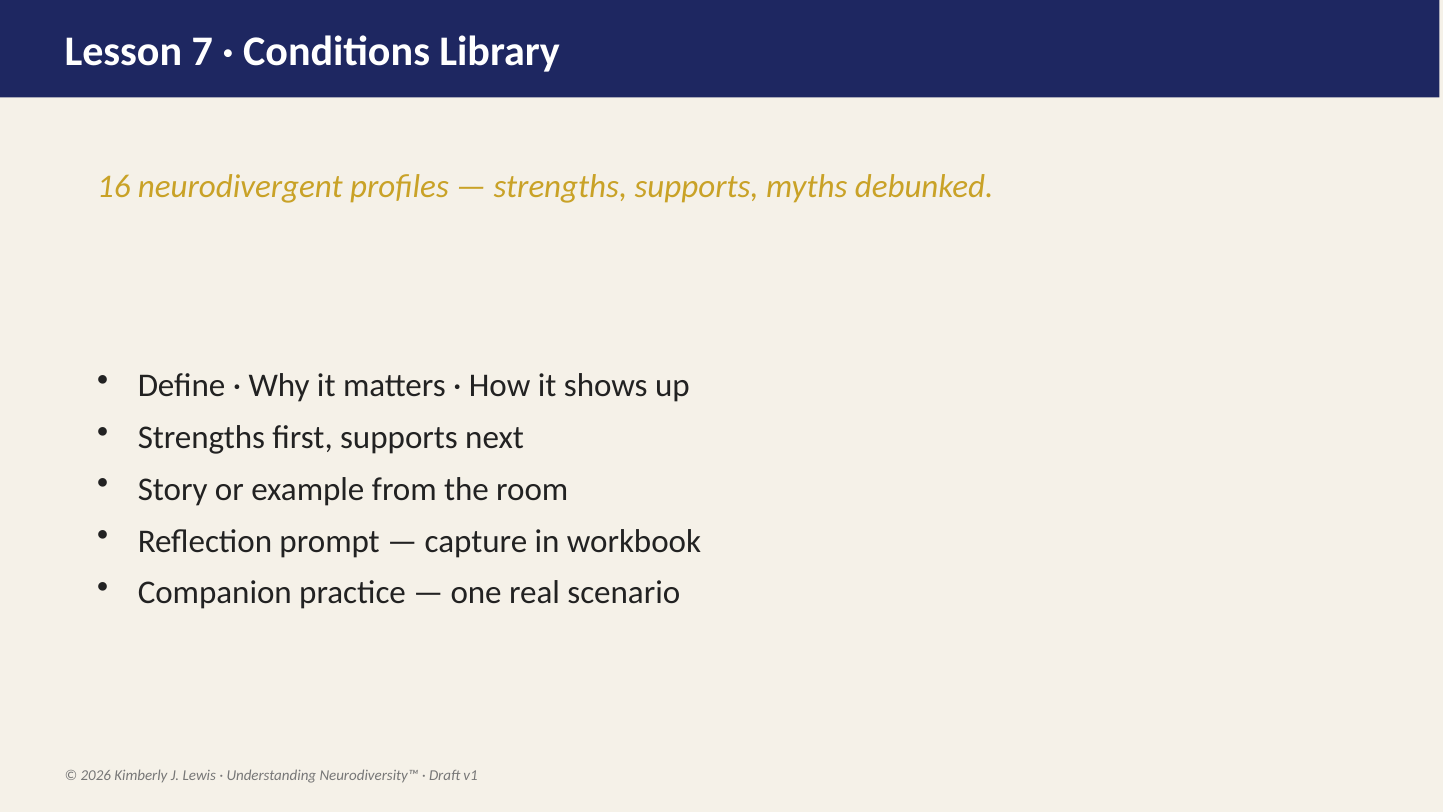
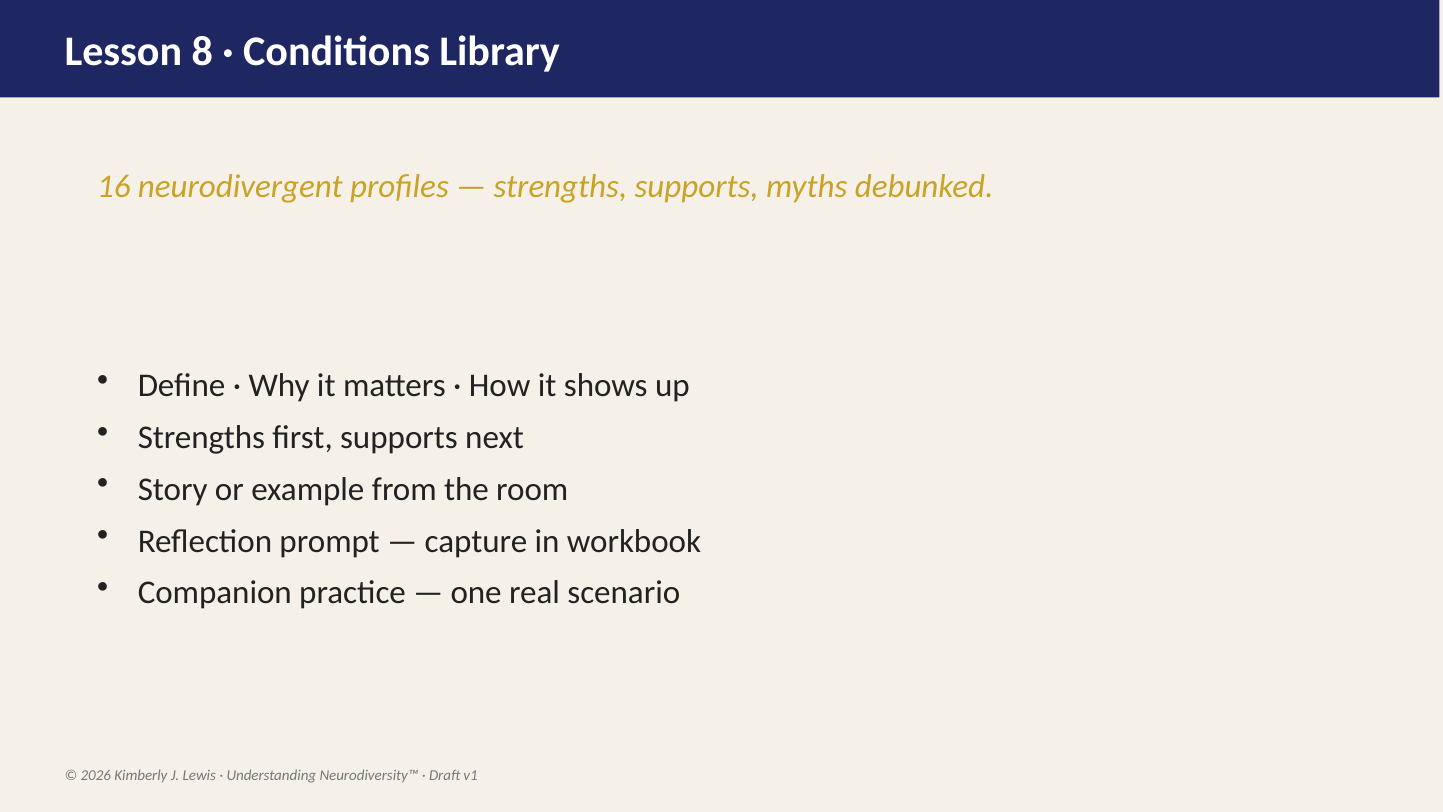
7: 7 -> 8 (202, 52)
